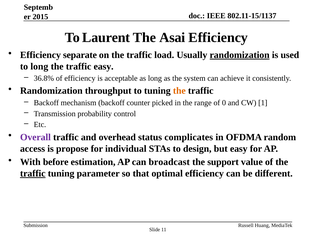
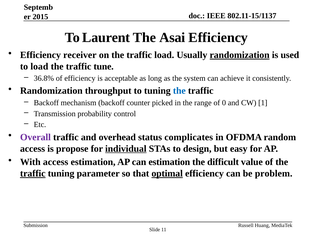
separate: separate -> receiver (80, 55)
to long: long -> load (39, 66)
traffic easy: easy -> tune (104, 66)
the colour: orange -> blue (179, 91)
individual underline: none -> present (126, 148)
With before: before -> access (56, 162)
can broadcast: broadcast -> estimation (169, 162)
support: support -> difficult (223, 162)
optimal underline: none -> present (167, 173)
different: different -> problem (274, 173)
